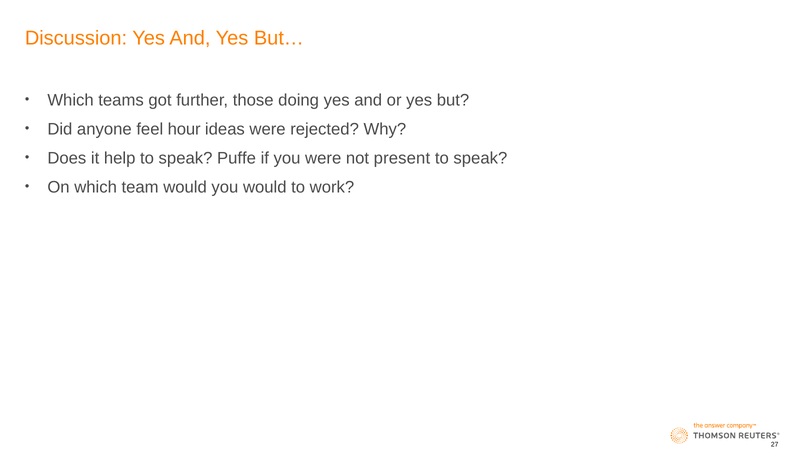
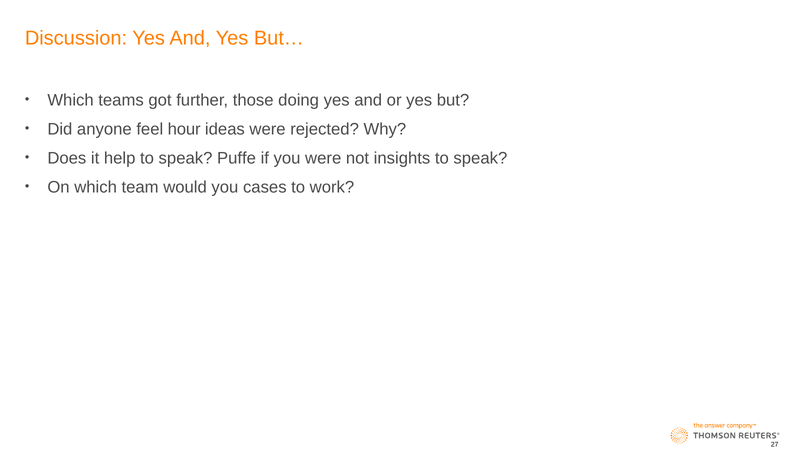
present: present -> insights (402, 158)
you would: would -> cases (265, 187)
